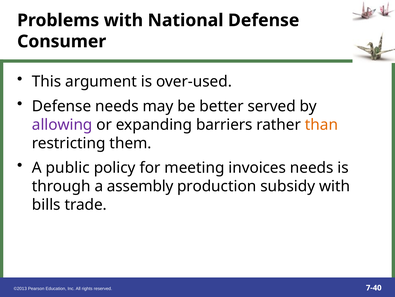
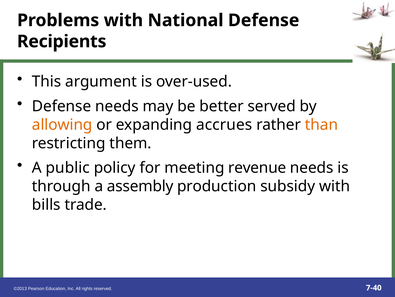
Consumer: Consumer -> Recipients (62, 41)
allowing colour: purple -> orange (62, 124)
barriers: barriers -> accrues (224, 124)
invoices: invoices -> revenue (257, 167)
